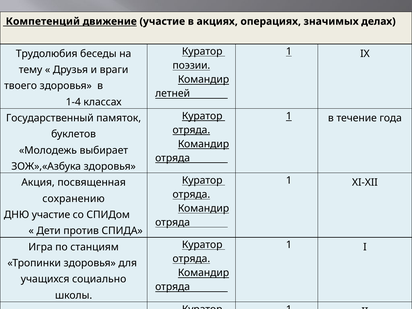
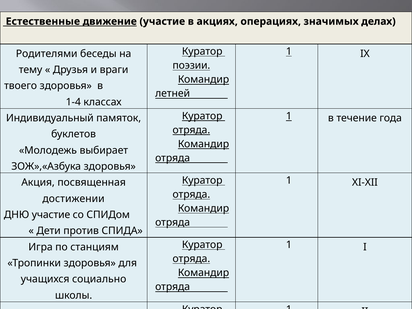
Компетенций: Компетенций -> Естественные (43, 21)
Трудолюбия: Трудолюбия -> Родителями (47, 54)
Государственный: Государственный -> Индивидуальный (50, 118)
сохранению: сохранению -> достижении (74, 199)
